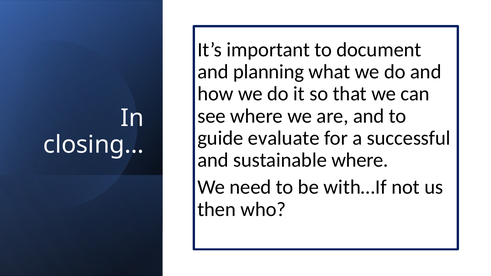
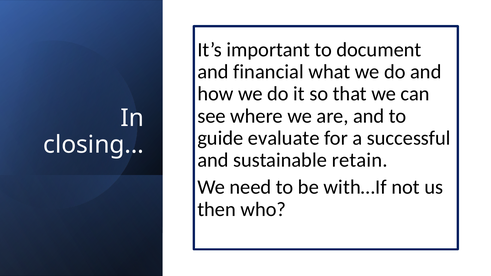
planning: planning -> financial (269, 72)
sustainable where: where -> retain (360, 160)
